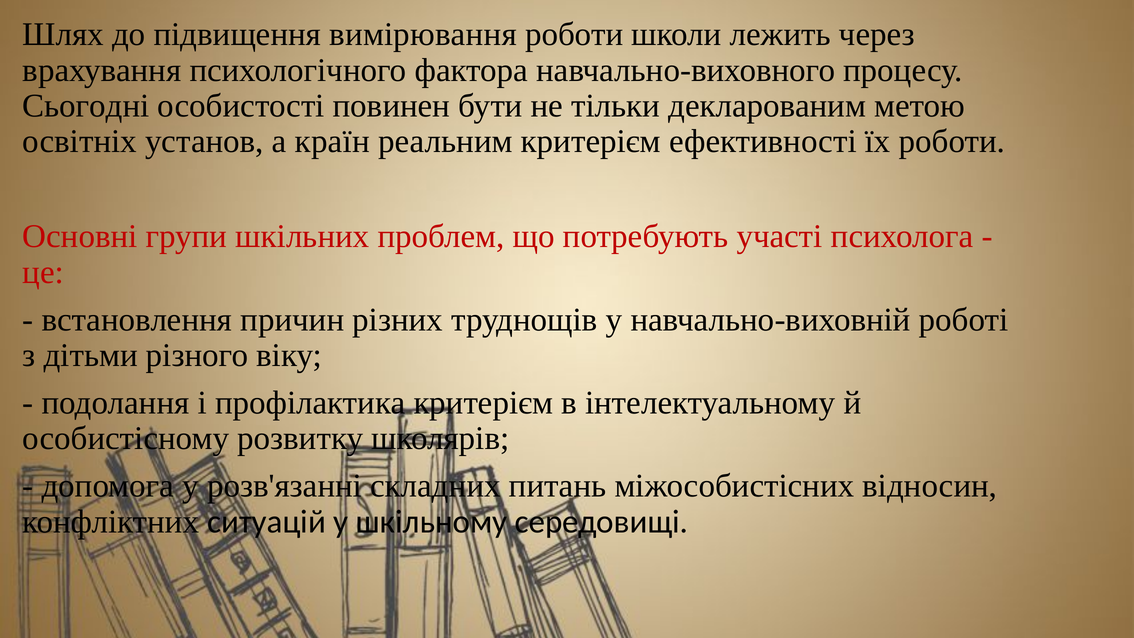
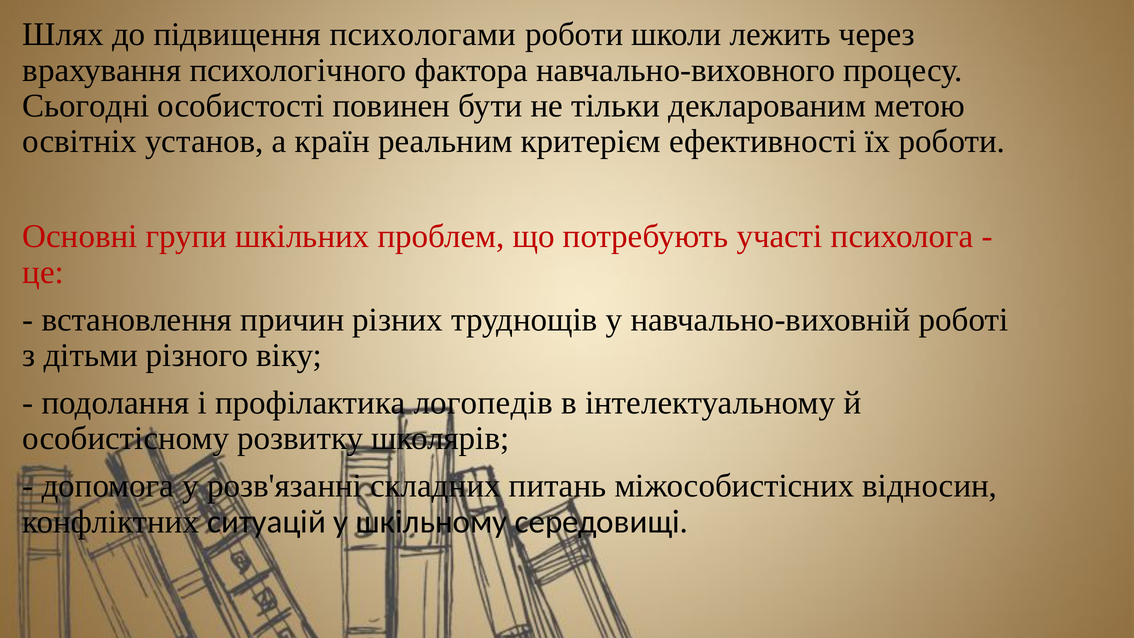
вимірювання: вимірювання -> психологами (423, 35)
профілактика критерієм: критерієм -> логопедів (483, 403)
